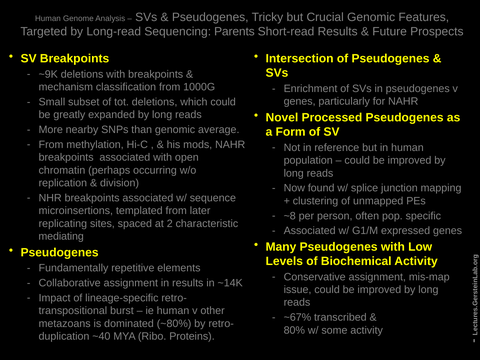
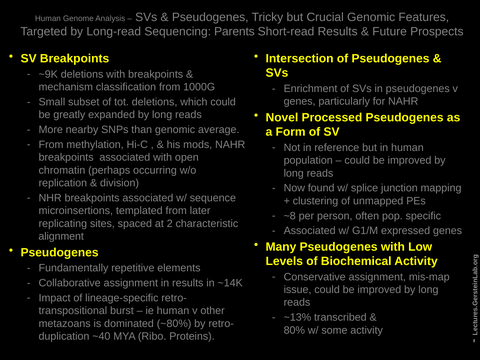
mediating: mediating -> alignment (61, 236)
~67%: ~67% -> ~13% (297, 317)
